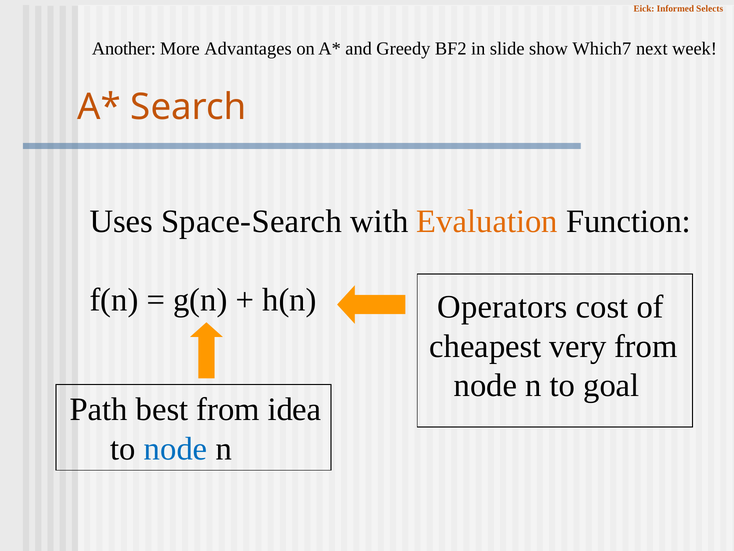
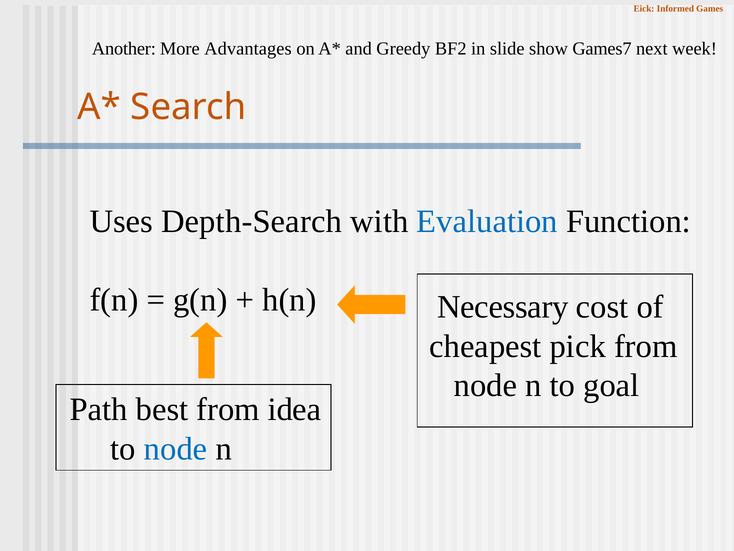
Selects: Selects -> Games (710, 9)
Which7: Which7 -> Games7 (602, 49)
Space-Search: Space-Search -> Depth-Search (252, 221)
Evaluation colour: orange -> blue (487, 221)
Operators: Operators -> Necessary (503, 307)
very: very -> pick (578, 346)
